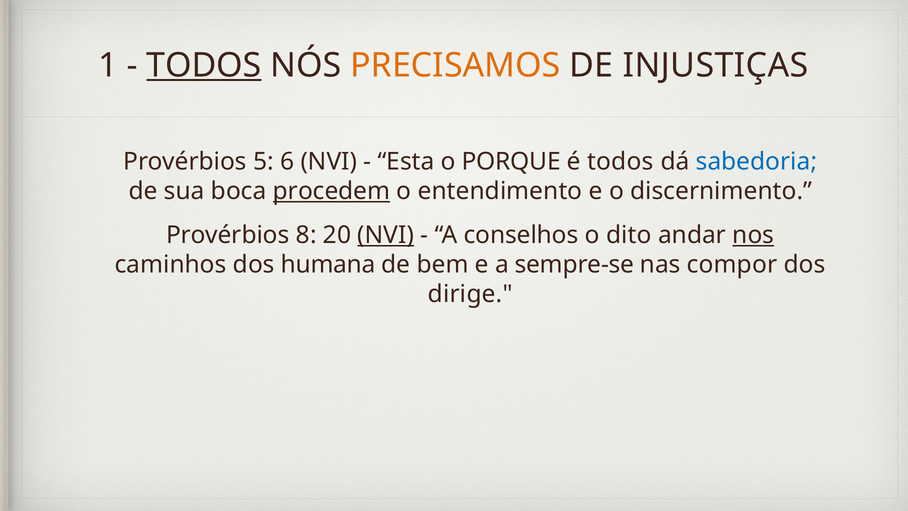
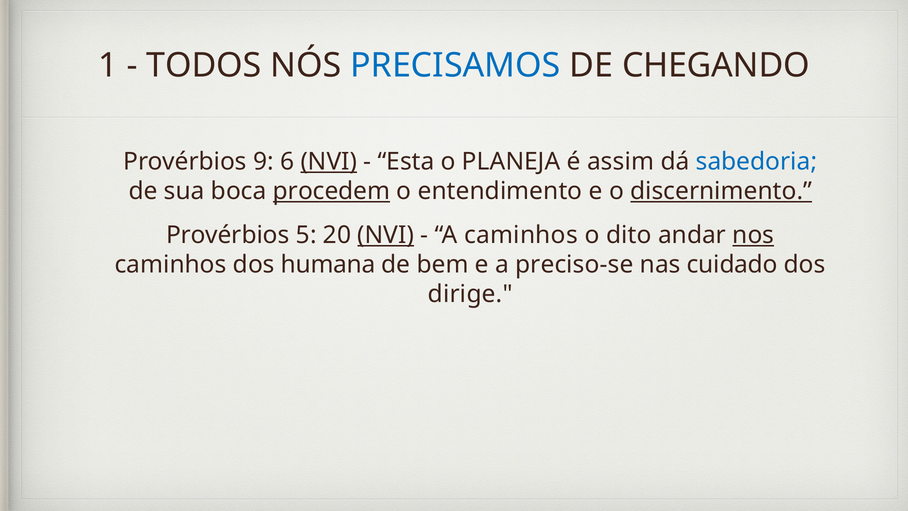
TODOS underline: present -> none (204, 66)
PRECISAMOS colour: orange -> blue (455, 66)
INJUSTIÇAS: INJUSTIÇAS -> CHEGANDO (716, 66)
5: 5 -> 9 (263, 162)
NVI underline: none -> present (329, 162)
PORQUE: PORQUE -> PLANEJA (511, 162)
é todos: todos -> assim (621, 162)
discernimento underline: none -> present (721, 191)
8: 8 -> 5 (306, 235)
A conselhos: conselhos -> caminhos (521, 235)
sempre-se: sempre-se -> preciso-se (574, 264)
compor: compor -> cuidado (732, 264)
